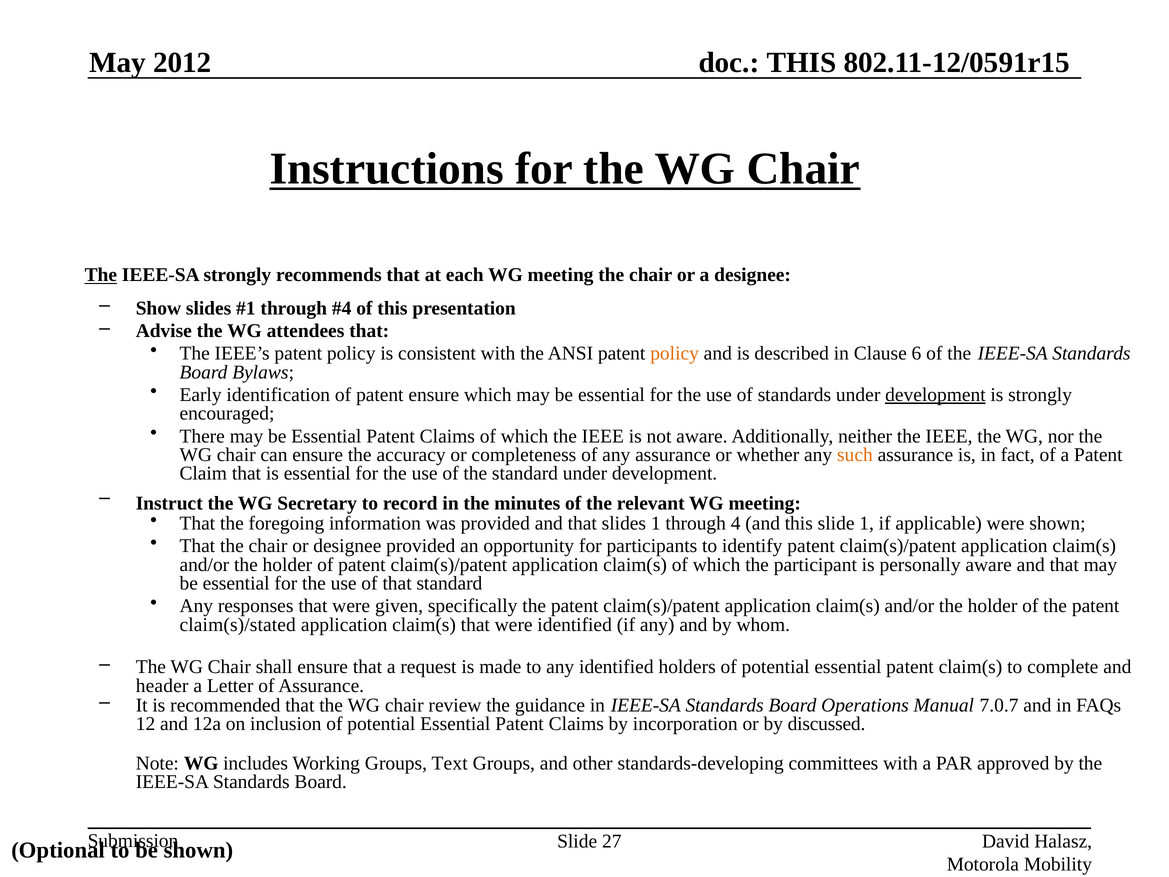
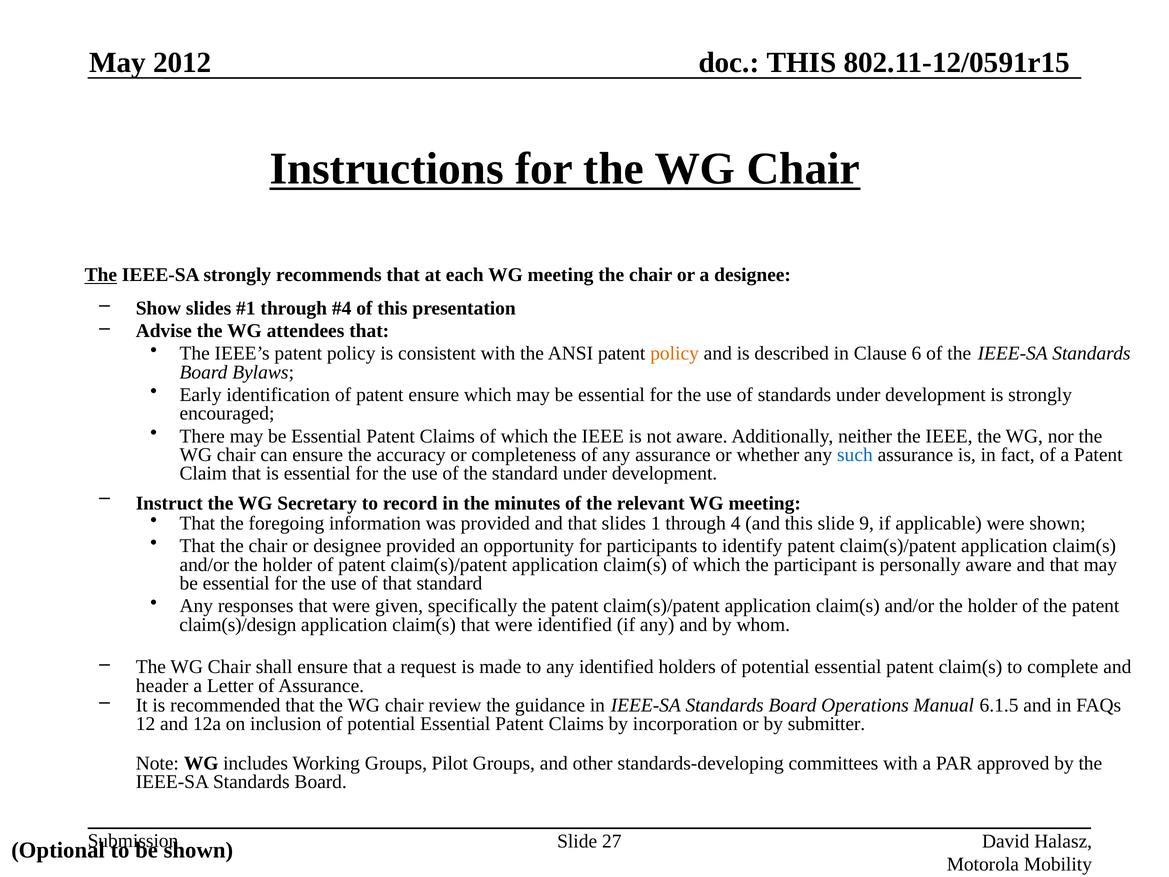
development underline: present -> none (935, 395)
such colour: orange -> blue (855, 455)
slide 1: 1 -> 9 (867, 523)
claim(s)/stated: claim(s)/stated -> claim(s)/design (238, 625)
7.0.7: 7.0.7 -> 6.1.5 (999, 705)
discussed: discussed -> submitter (826, 724)
Text: Text -> Pilot (450, 763)
